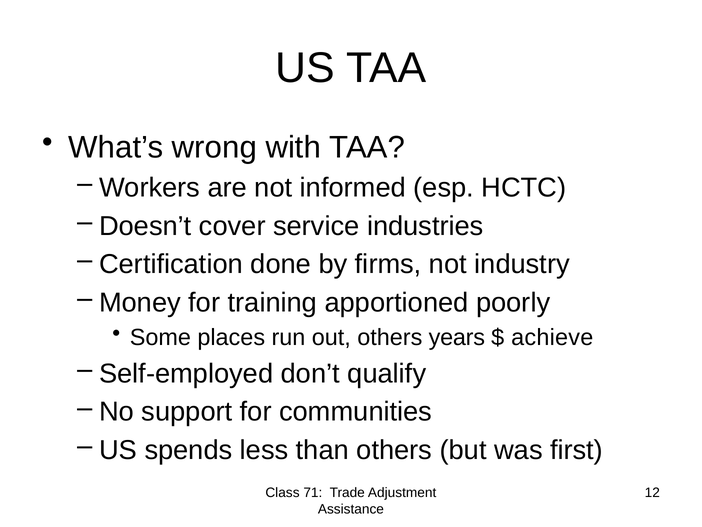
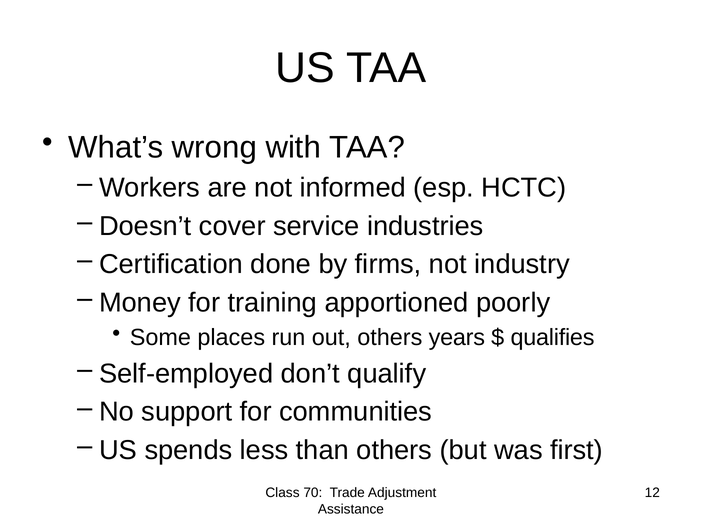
achieve: achieve -> qualifies (552, 337)
71: 71 -> 70 (313, 492)
